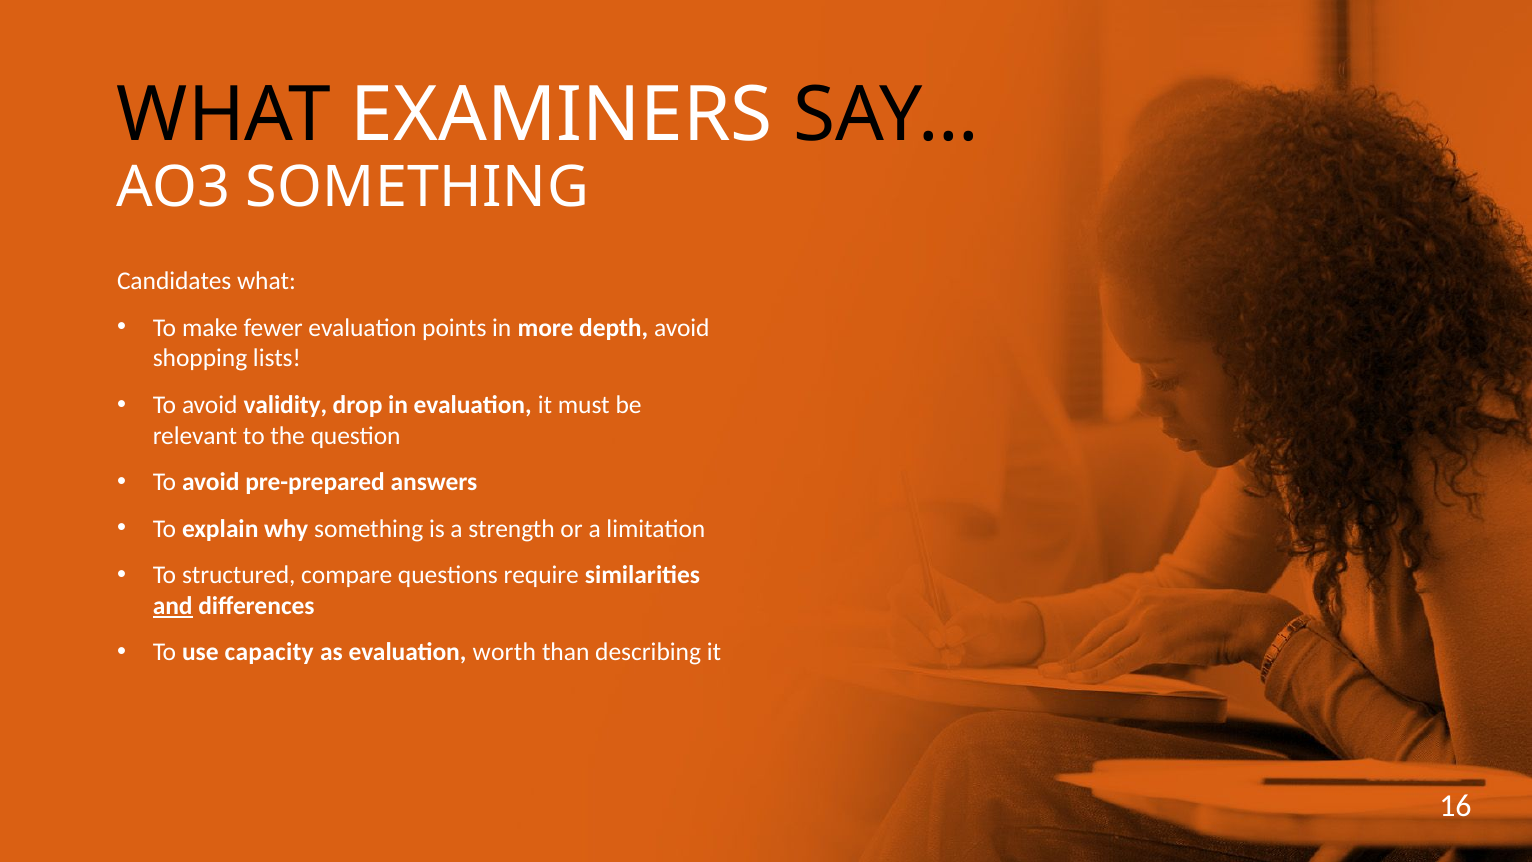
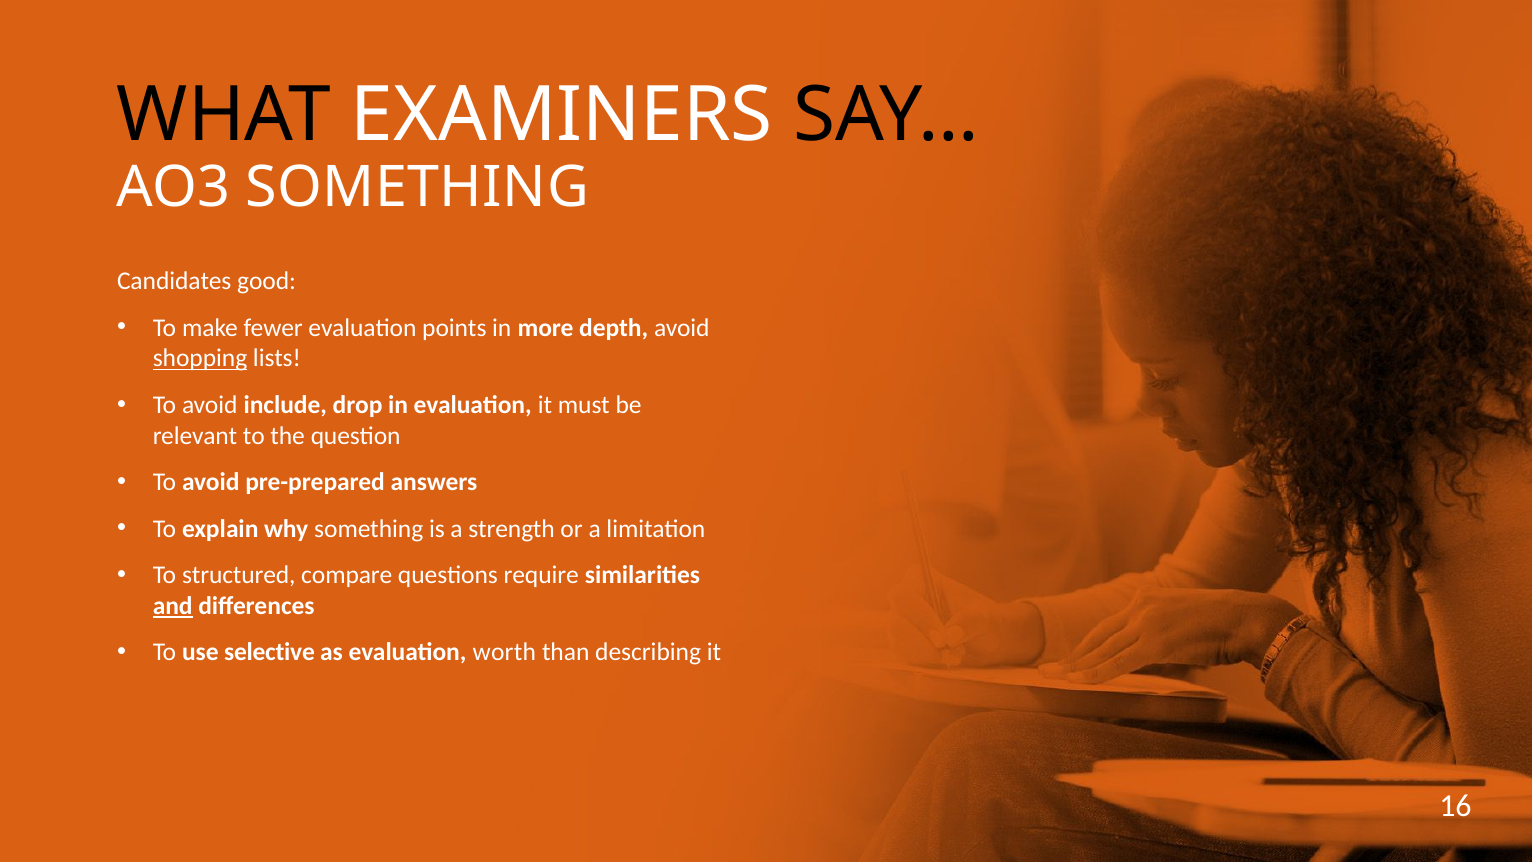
Candidates what: what -> good (267, 281)
shopping underline: none -> present (200, 358)
validity: validity -> include (285, 405)
capacity: capacity -> selective (270, 652)
